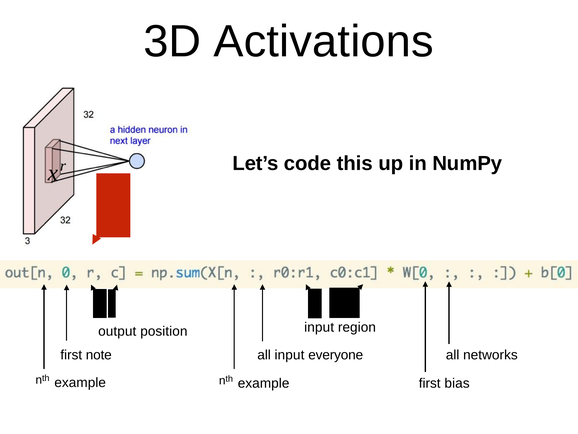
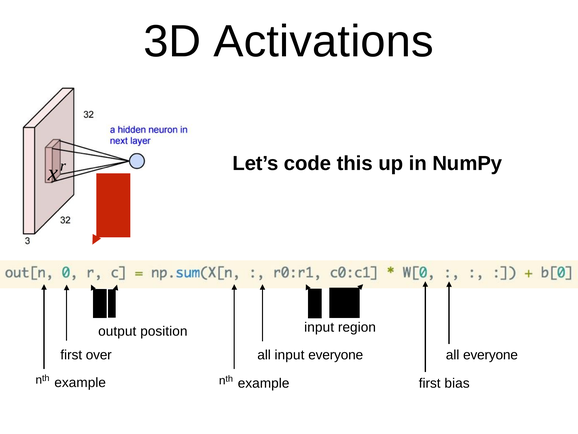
note: note -> over (99, 355)
all networks: networks -> everyone (491, 355)
